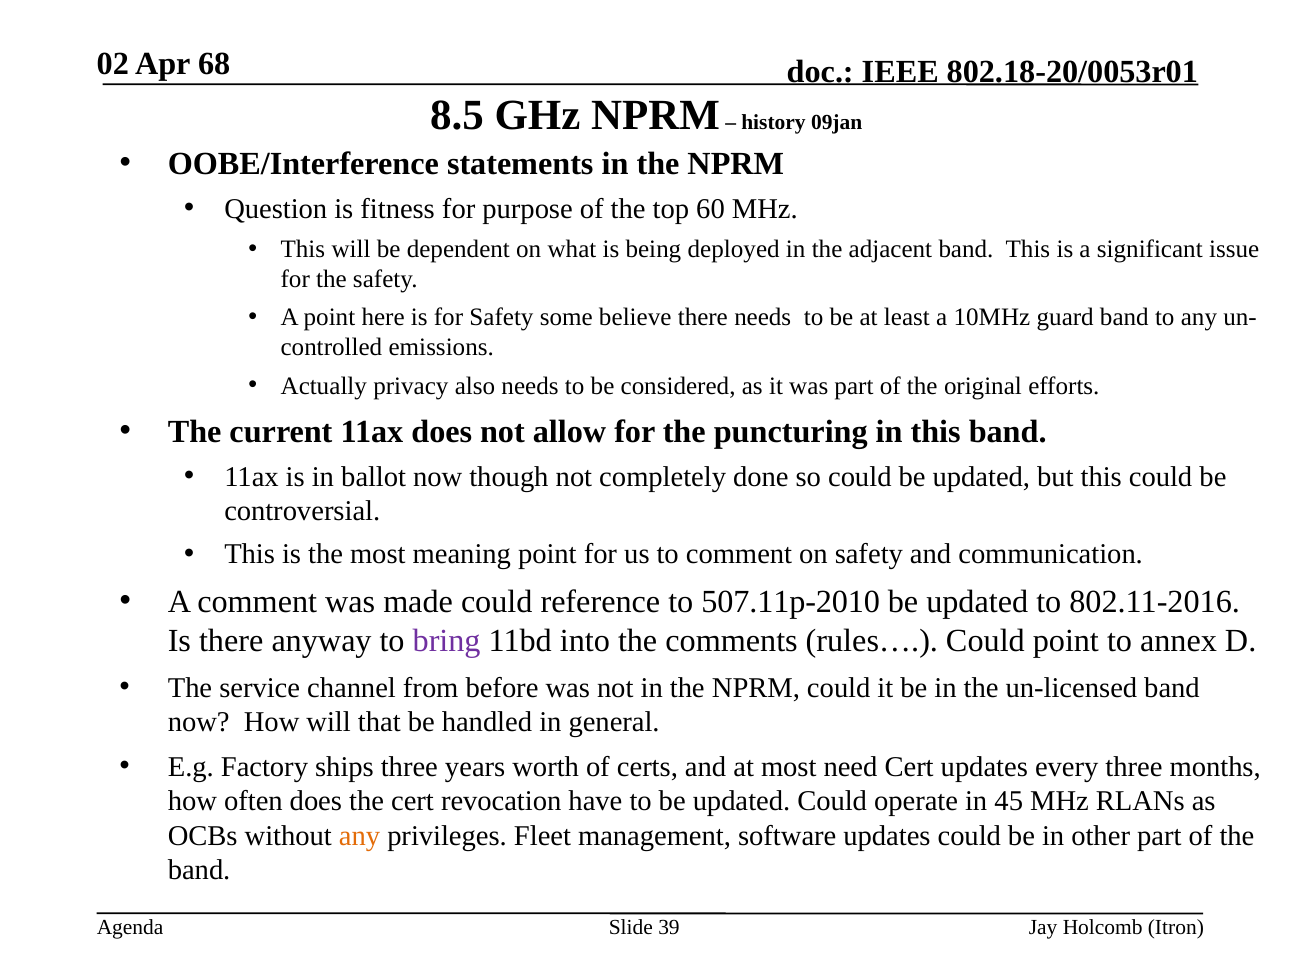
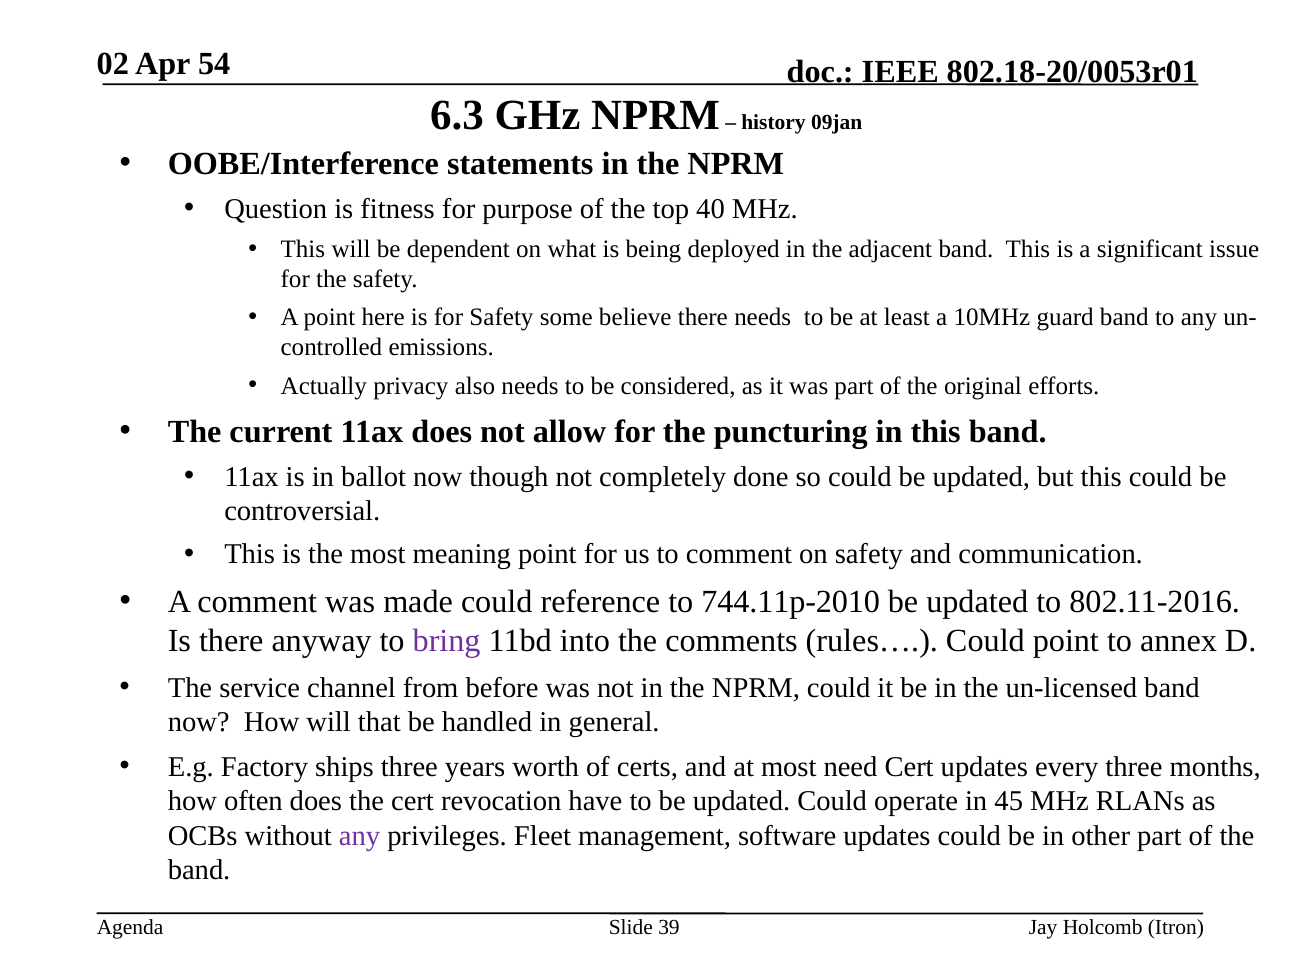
68: 68 -> 54 (214, 64)
8.5: 8.5 -> 6.3 (457, 115)
60: 60 -> 40 (711, 209)
507.11p-2010: 507.11p-2010 -> 744.11p-2010 (791, 602)
any colour: orange -> purple (360, 836)
